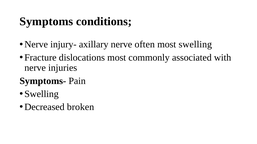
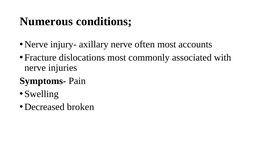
Symptoms: Symptoms -> Numerous (46, 22)
most swelling: swelling -> accounts (195, 45)
